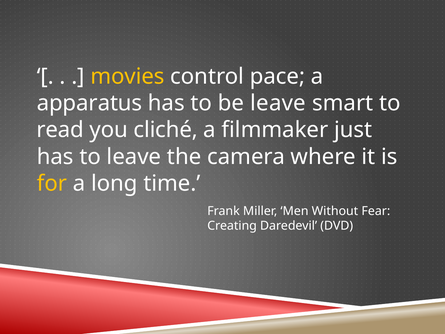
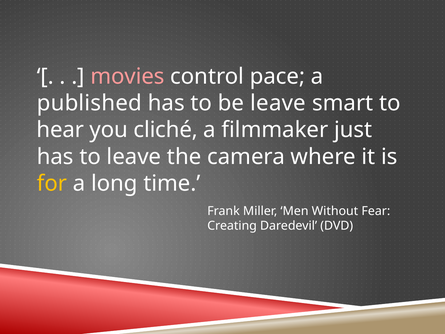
movies colour: yellow -> pink (127, 76)
apparatus: apparatus -> published (89, 103)
read: read -> hear (60, 130)
